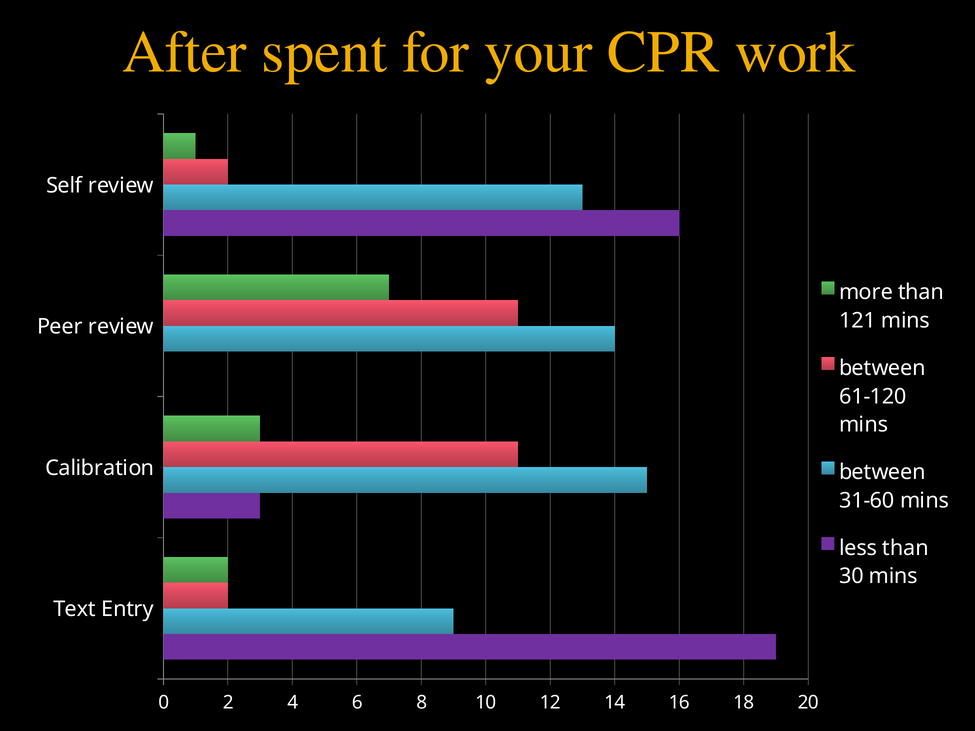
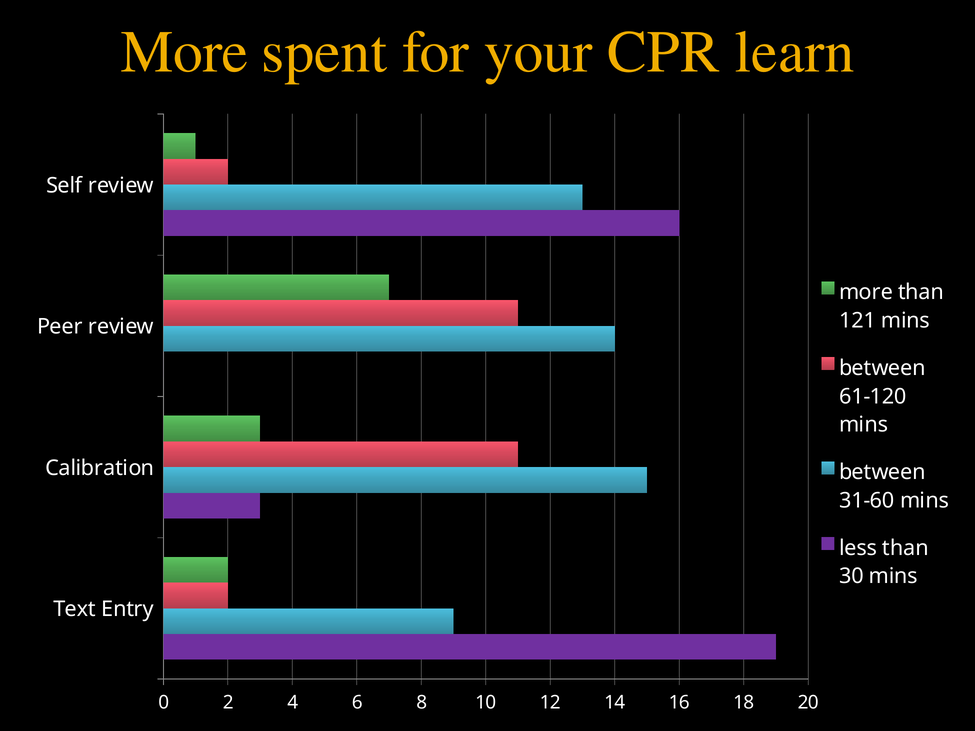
After: After -> More (185, 52)
work: work -> learn (795, 52)
